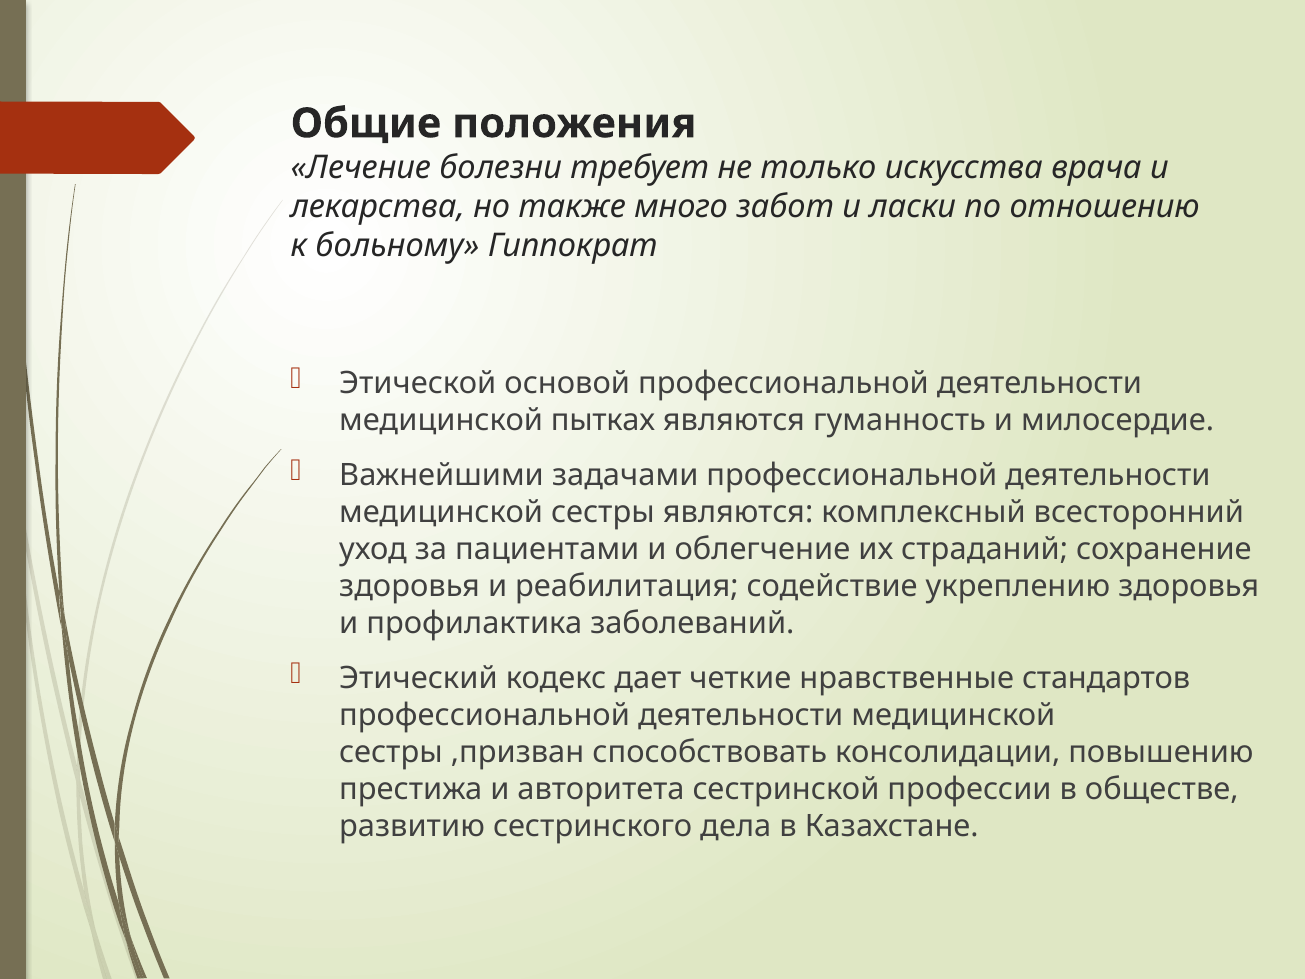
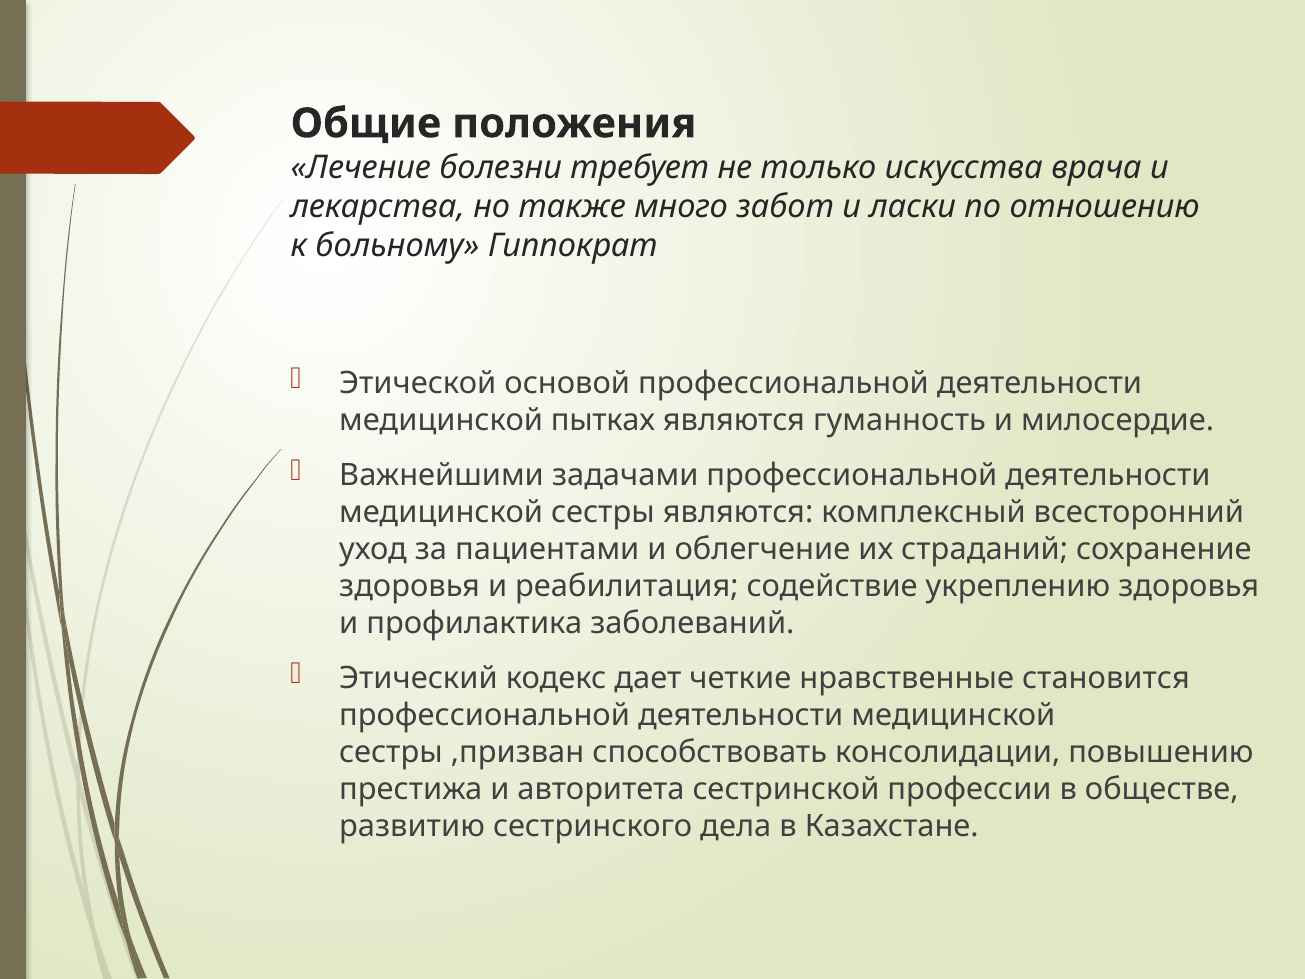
стандартов: стандартов -> становится (1106, 678)
